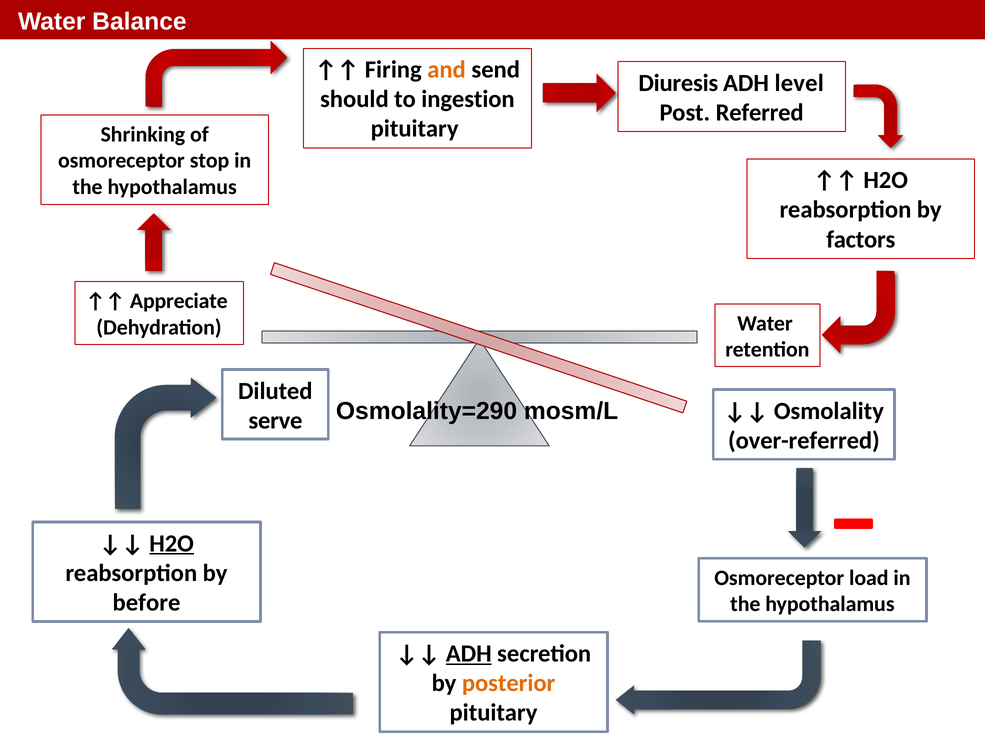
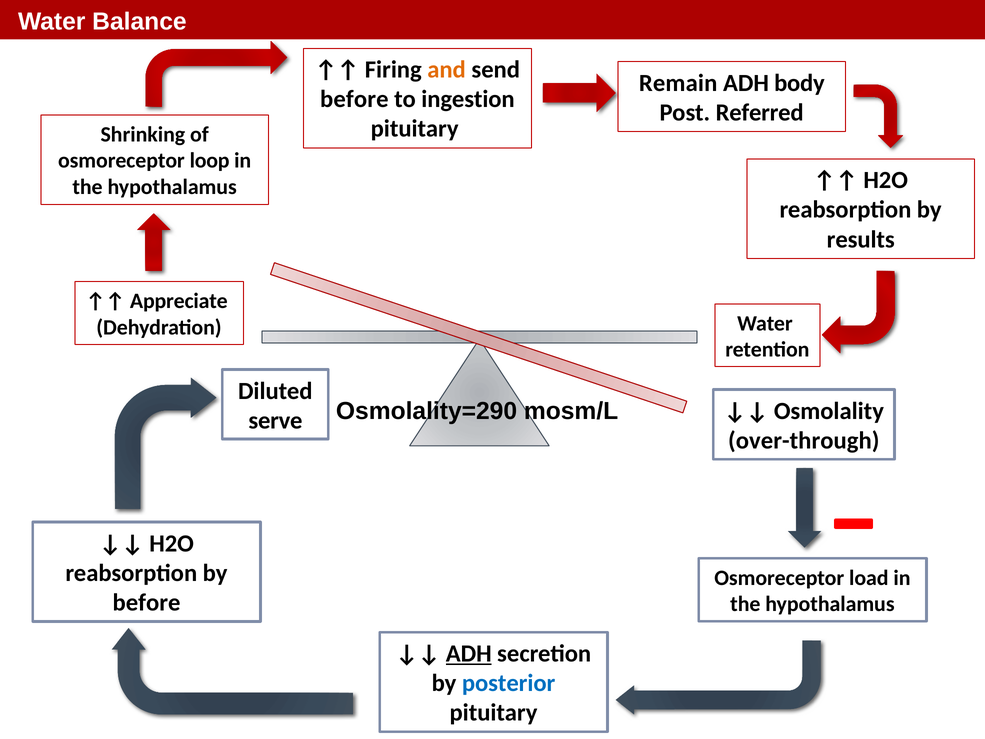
Diuresis: Diuresis -> Remain (678, 83)
level: level -> body (799, 83)
should: should -> before (354, 99)
stop: stop -> loop (210, 161)
factors: factors -> results (861, 239)
over-referred: over-referred -> over-through (804, 440)
H2O underline: present -> none (172, 543)
posterior colour: orange -> blue (509, 683)
